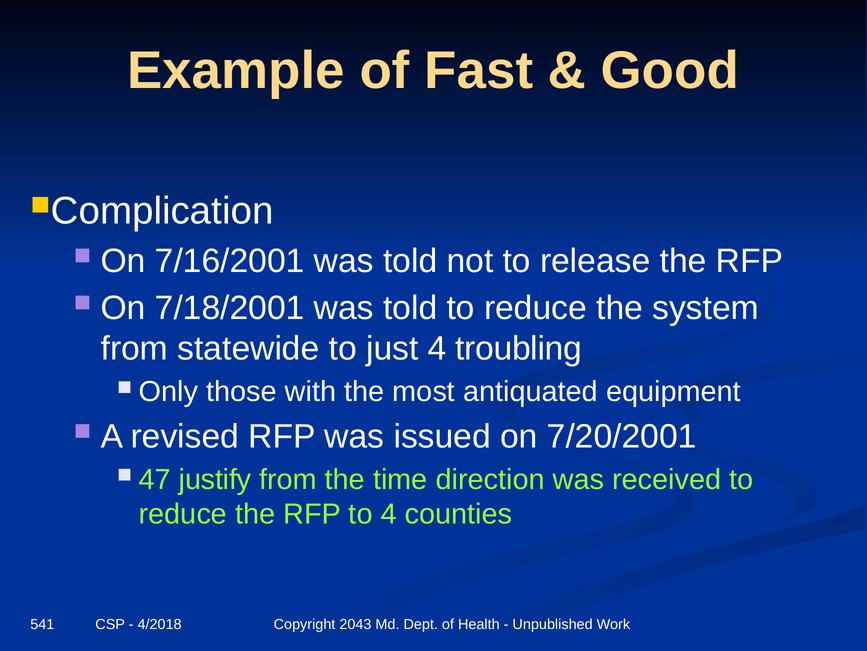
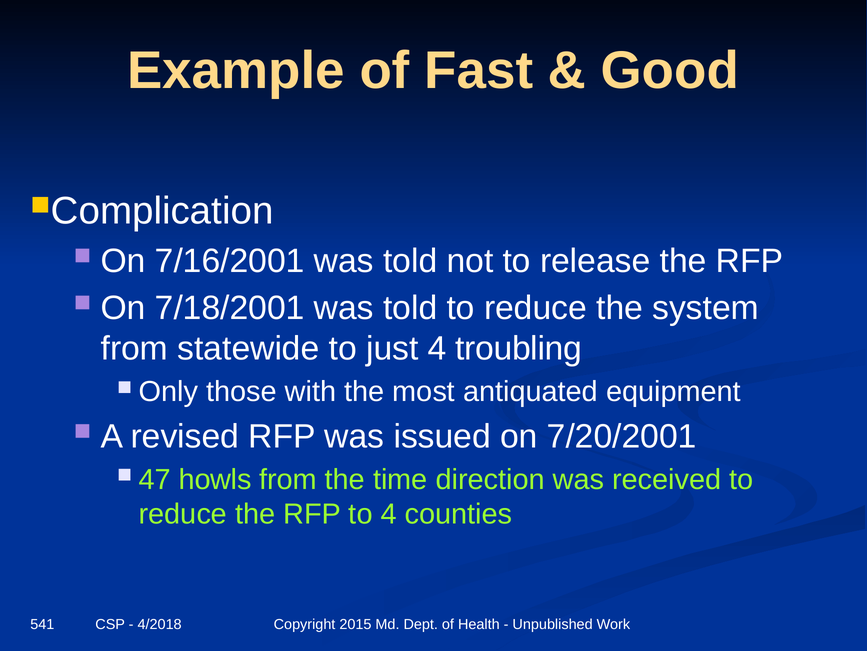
justify: justify -> howls (215, 479)
2043: 2043 -> 2015 (355, 624)
